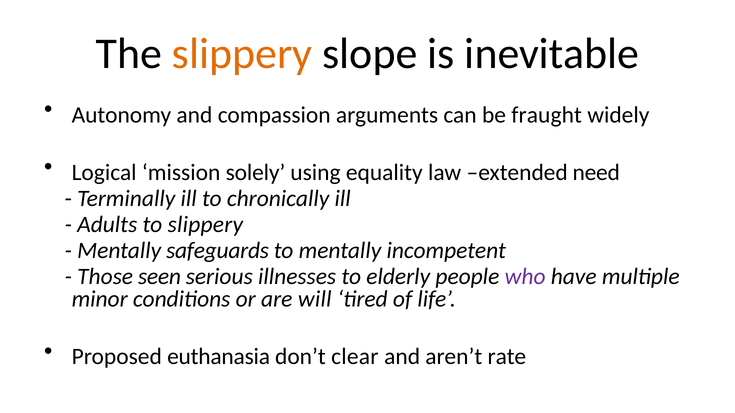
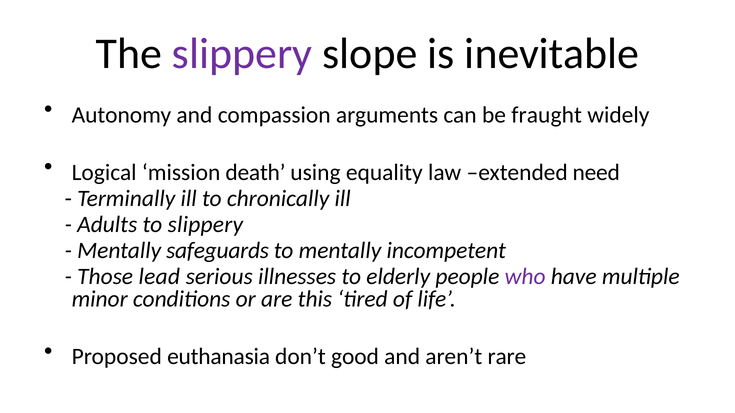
slippery colour: orange -> purple (242, 54)
solely: solely -> death (256, 173)
seen: seen -> lead (159, 277)
will: will -> this (315, 299)
clear: clear -> good (355, 357)
rate: rate -> rare (507, 357)
